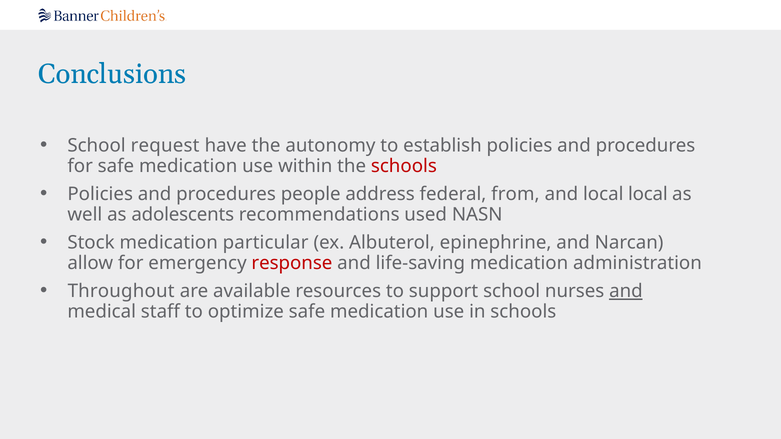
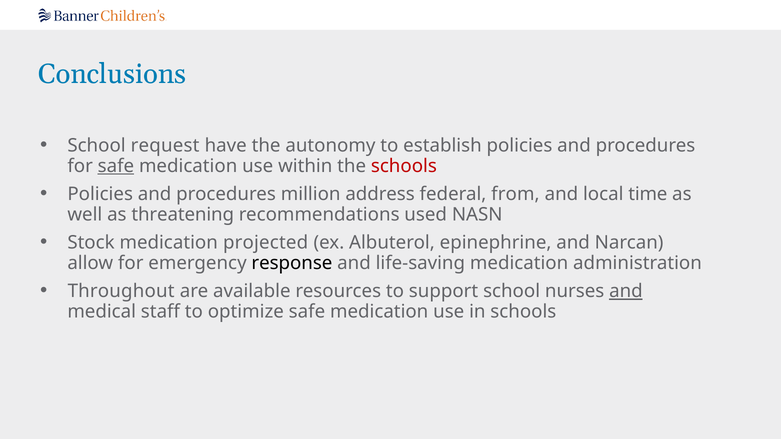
safe underline: none -> present (116, 166)
people: people -> million (311, 194)
local local: local -> time (648, 194)
adolescents: adolescents -> threatening (183, 215)
particular: particular -> projected (266, 243)
response colour: red -> black (292, 263)
